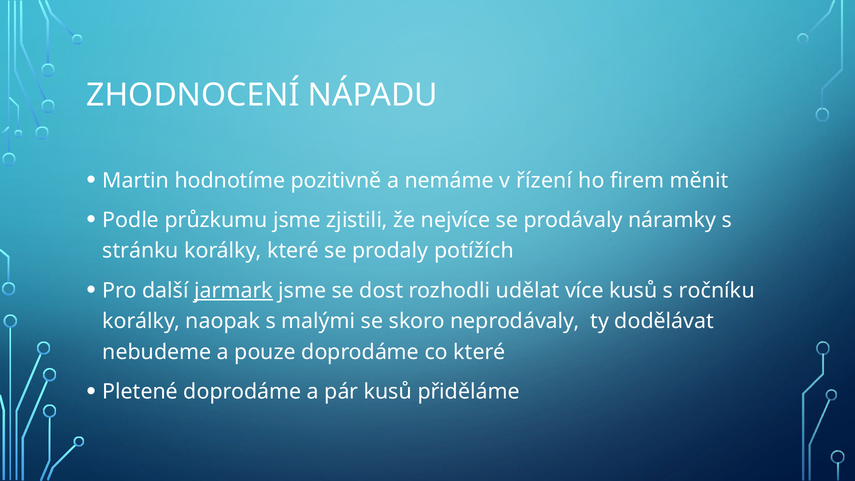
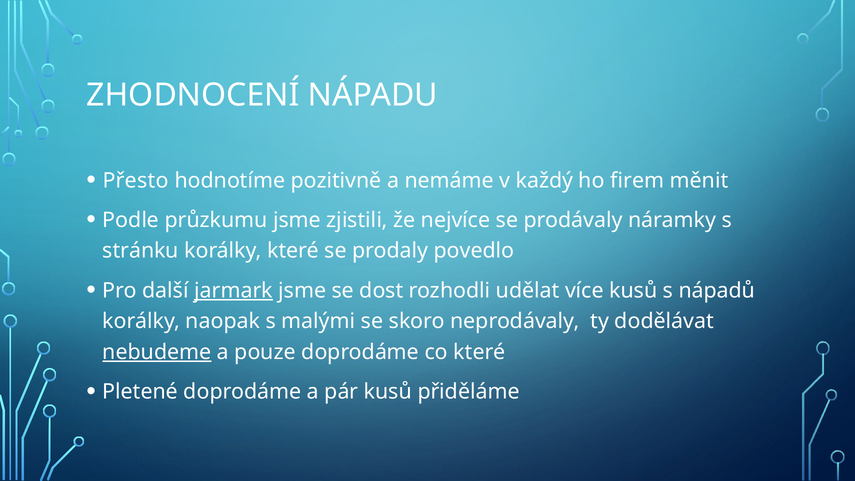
Martin: Martin -> Přesto (136, 180)
řízení: řízení -> každý (544, 180)
potížích: potížích -> povedlo (474, 251)
ročníku: ročníku -> nápadů (717, 291)
nebudeme underline: none -> present (157, 352)
